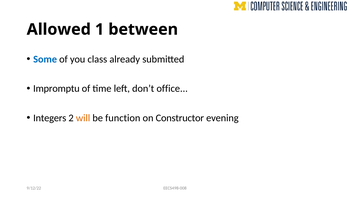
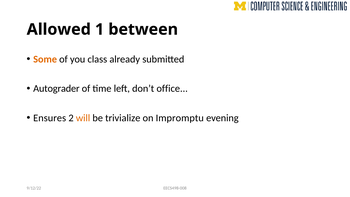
Some colour: blue -> orange (45, 59)
Impromptu: Impromptu -> Autograder (56, 89)
Integers: Integers -> Ensures (50, 118)
function: function -> trivialize (123, 118)
Constructor: Constructor -> Impromptu (180, 118)
